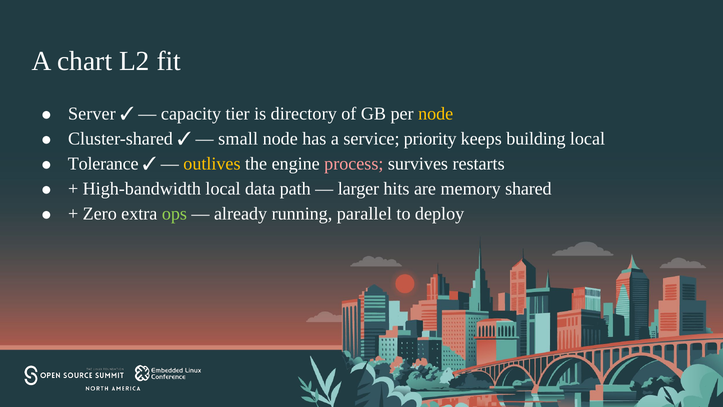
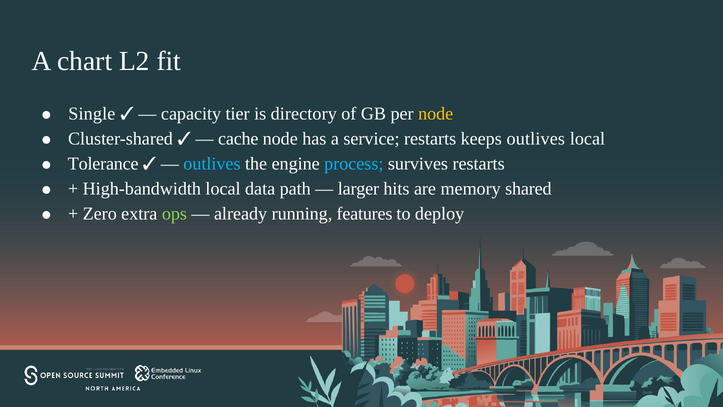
Server: Server -> Single (92, 114)
small: small -> cache (238, 139)
service priority: priority -> restarts (430, 139)
keeps building: building -> outlives (536, 139)
outlives colour: yellow -> light blue (212, 164)
process colour: pink -> light blue (354, 164)
parallel: parallel -> features (364, 213)
